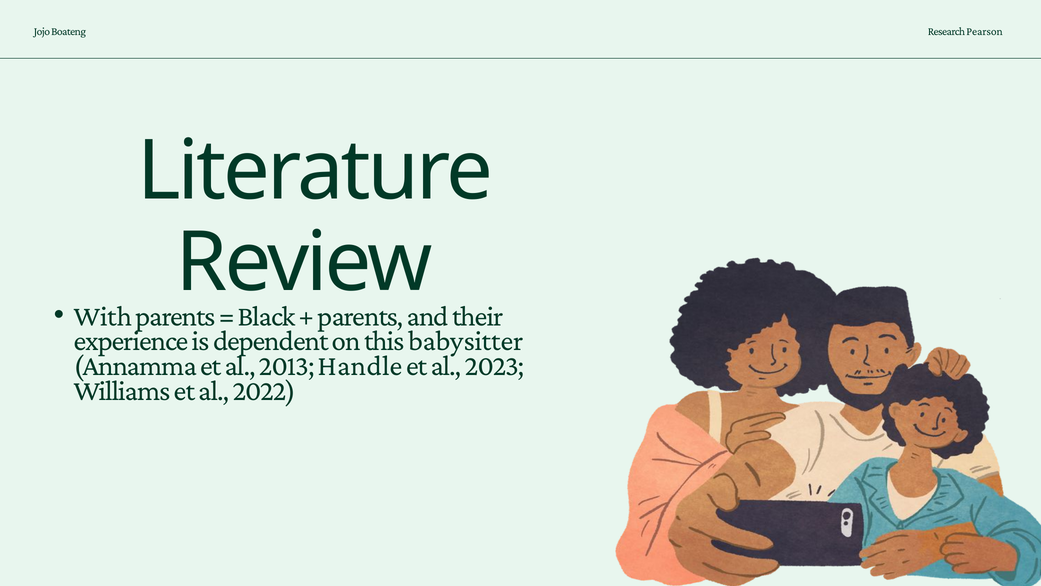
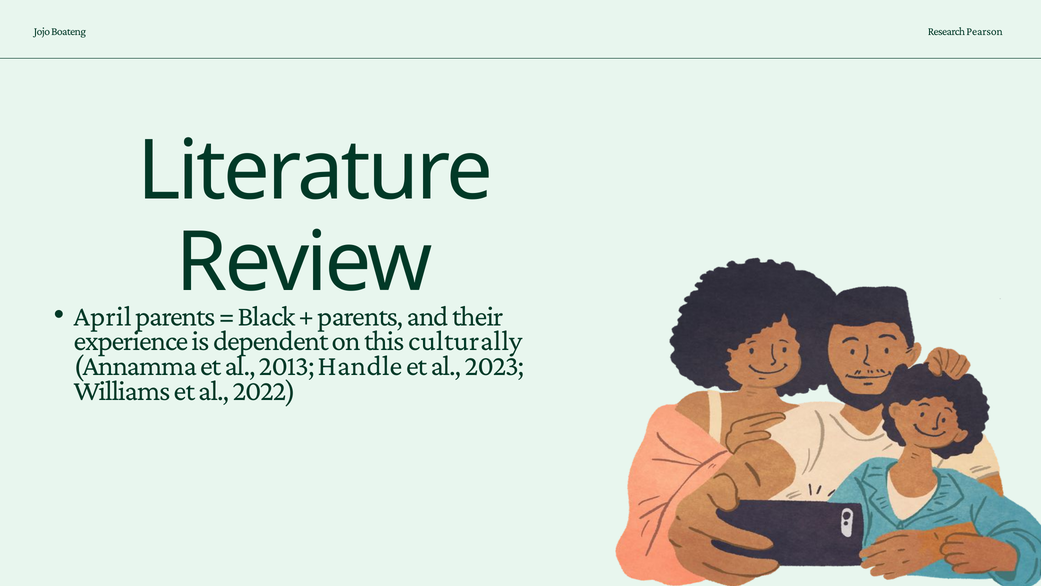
With: With -> April (103, 316)
babysitter: babysitter -> culturally (465, 341)
